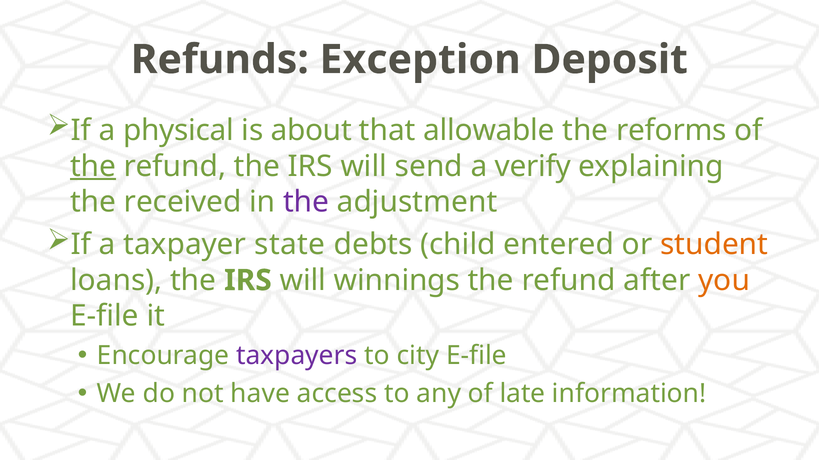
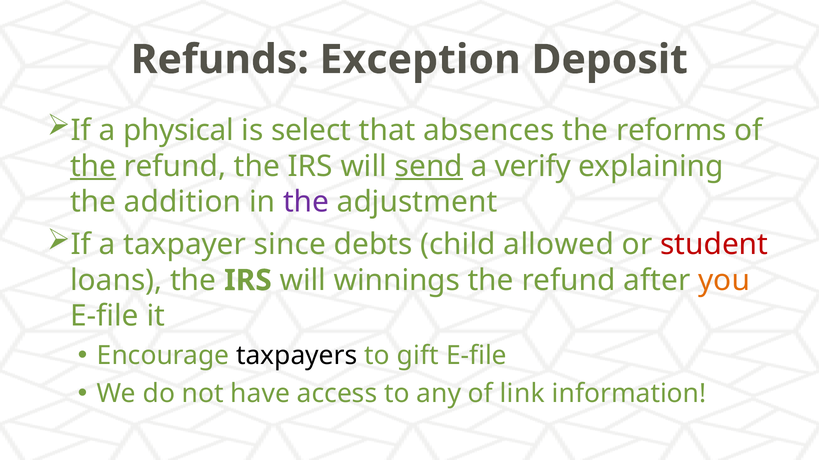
about: about -> select (311, 131)
allowable: allowable -> absences (489, 131)
send underline: none -> present (429, 166)
received: received -> addition (183, 202)
state: state -> since (290, 245)
entered: entered -> allowed (559, 245)
student colour: orange -> red (714, 245)
taxpayers colour: purple -> black (297, 356)
city: city -> gift (418, 356)
late: late -> link (522, 394)
